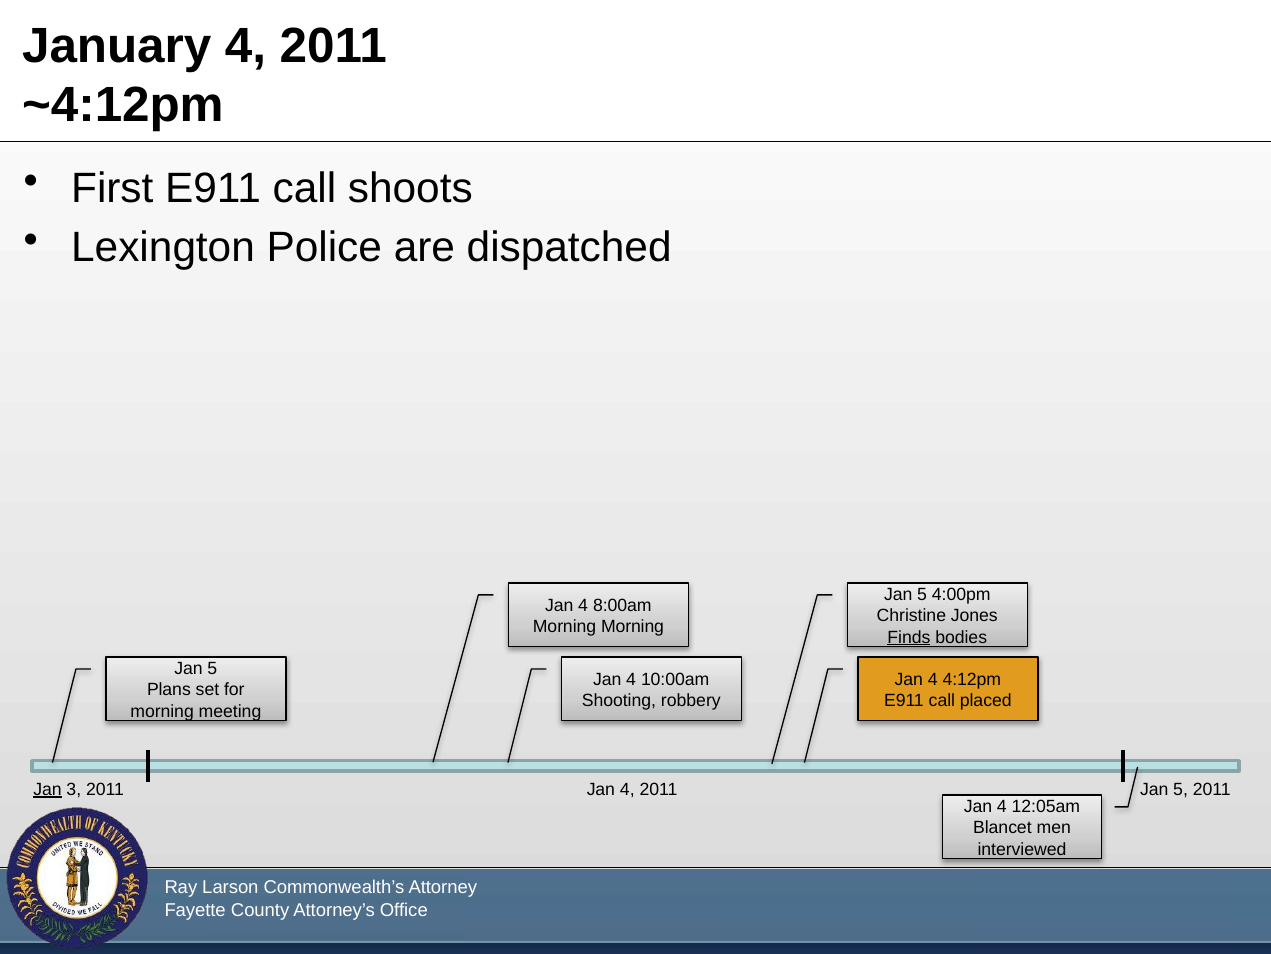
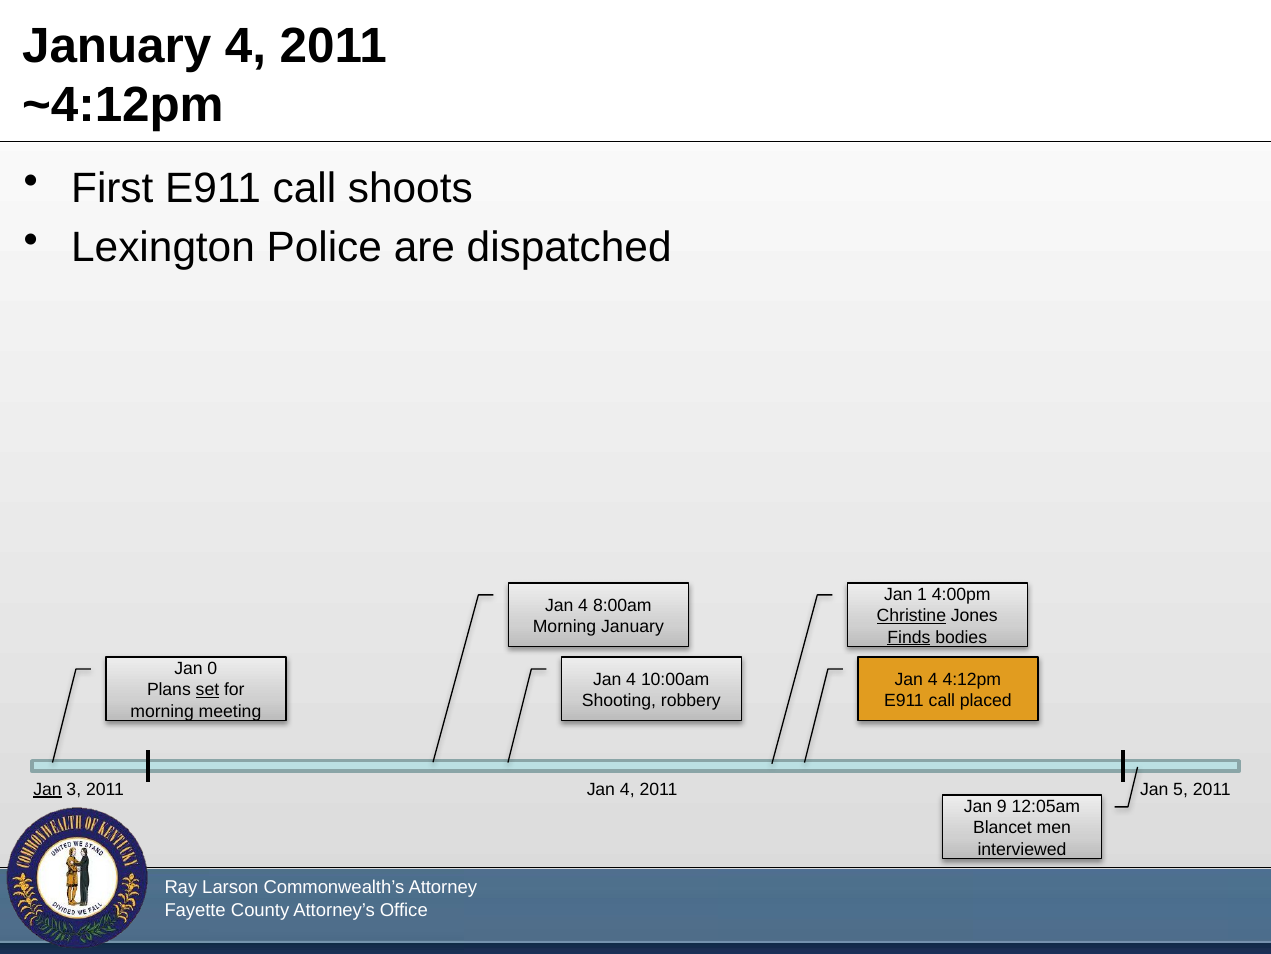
5: 5 -> 1 (922, 594)
Christine underline: none -> present (911, 616)
Morning Morning: Morning -> January (632, 626)
5: 5 -> 0 (212, 668)
set underline: none -> present (207, 690)
4: 4 -> 9 (1002, 806)
